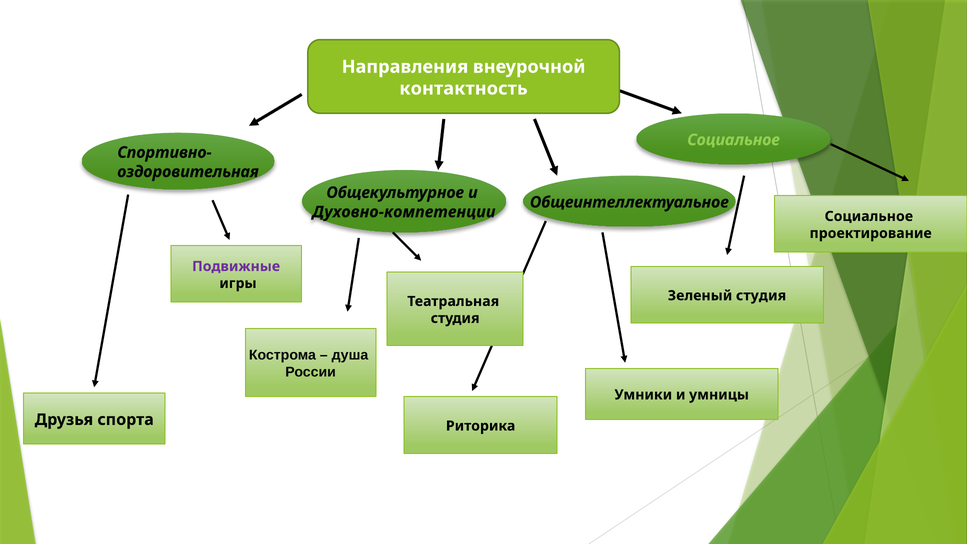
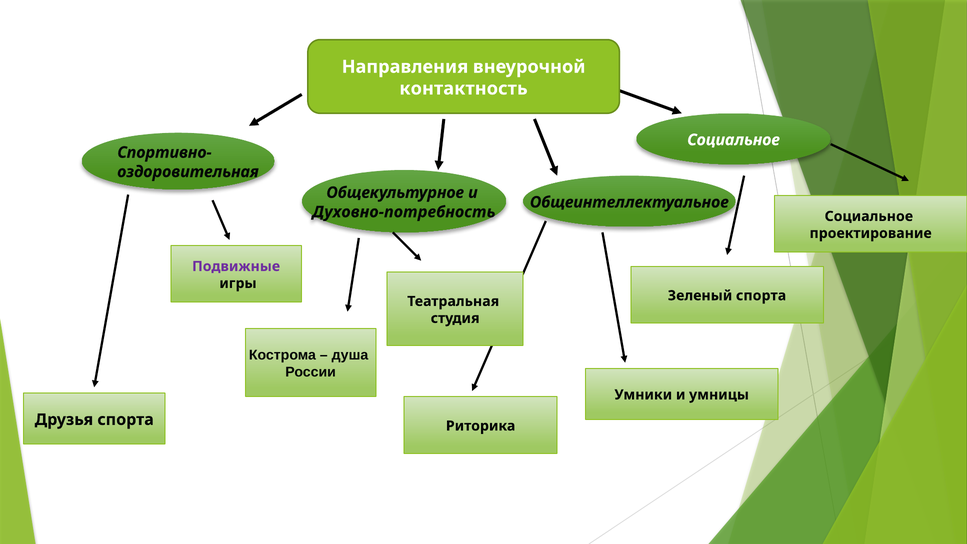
Социальное colour: light green -> white (733, 140)
Духовно-компетенции: Духовно-компетенции -> Духовно-потребность (404, 212)
Зеленый студия: студия -> спорта (761, 296)
